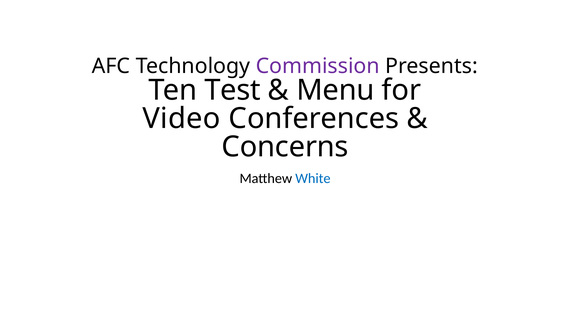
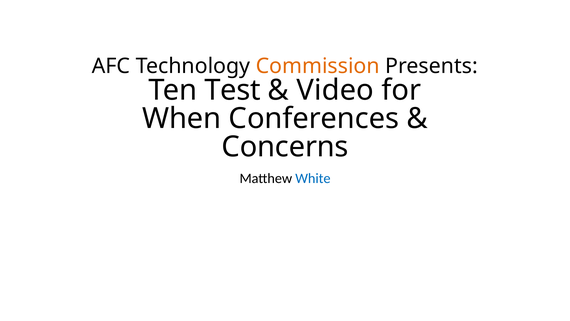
Commission colour: purple -> orange (318, 66)
Menu: Menu -> Video (335, 90)
Video: Video -> When (182, 118)
